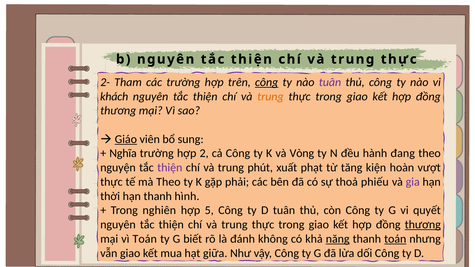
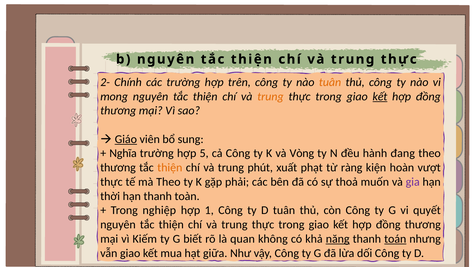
Tham: Tham -> Chính (128, 82)
công underline: present -> none (267, 82)
tuân colour: purple -> orange (330, 82)
khách: khách -> mong (114, 97)
kết underline: none -> present (380, 97)
2: 2 -> 5 (204, 154)
nguyện: nguyện -> thương (118, 168)
thiện colour: purple -> orange (170, 168)
tăng: tăng -> ràng (352, 168)
phiếu: phiếu -> muốn (375, 182)
hình: hình -> toàn (187, 196)
nghiên: nghiên -> nghiệp (159, 211)
5: 5 -> 1 (209, 211)
thương underline: present -> none (423, 225)
vì Toán: Toán -> Kiếm (145, 239)
đánh: đánh -> quan (243, 239)
